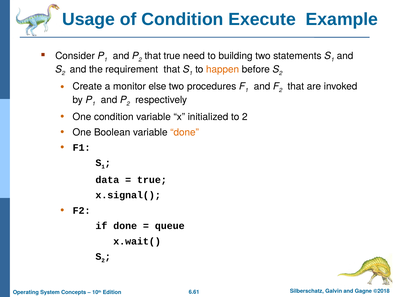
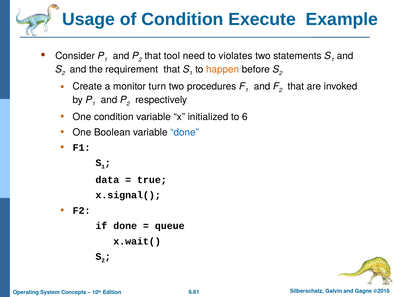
that true: true -> tool (172, 56)
building: building -> violates (236, 56)
else: else -> turn (157, 86)
to 2: 2 -> 6 (245, 117)
done colour: orange -> blue (185, 132)
